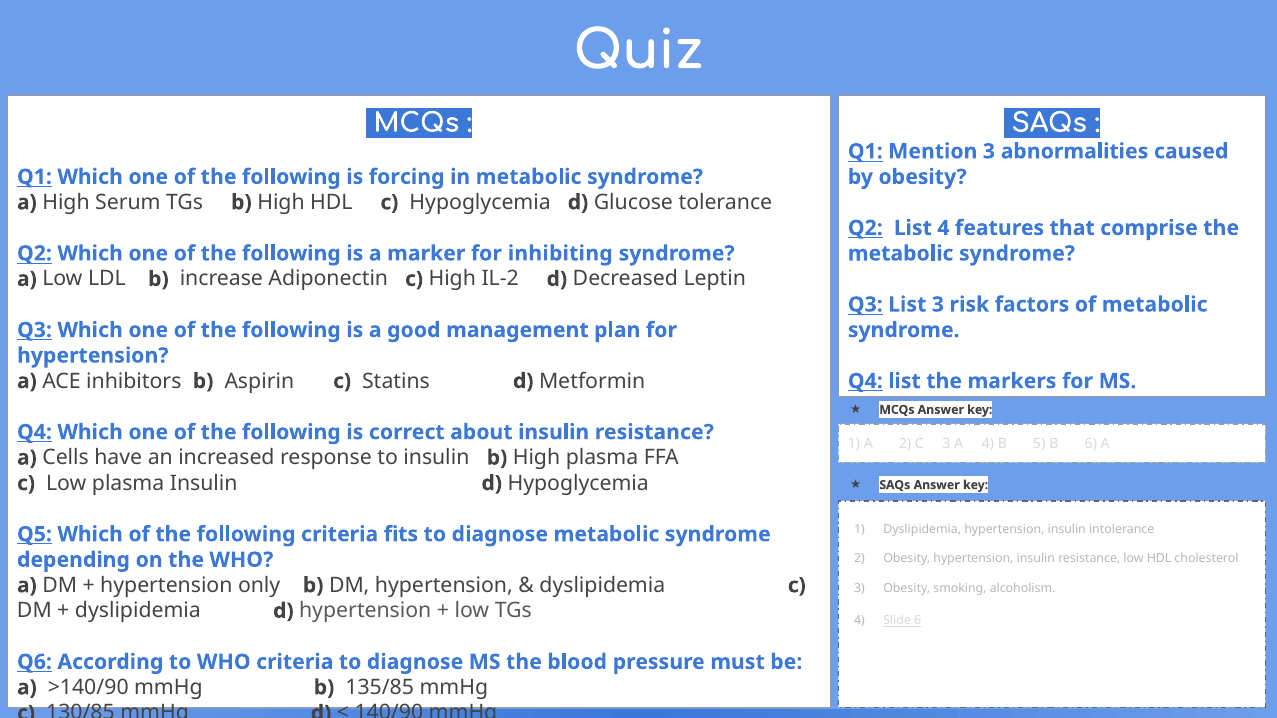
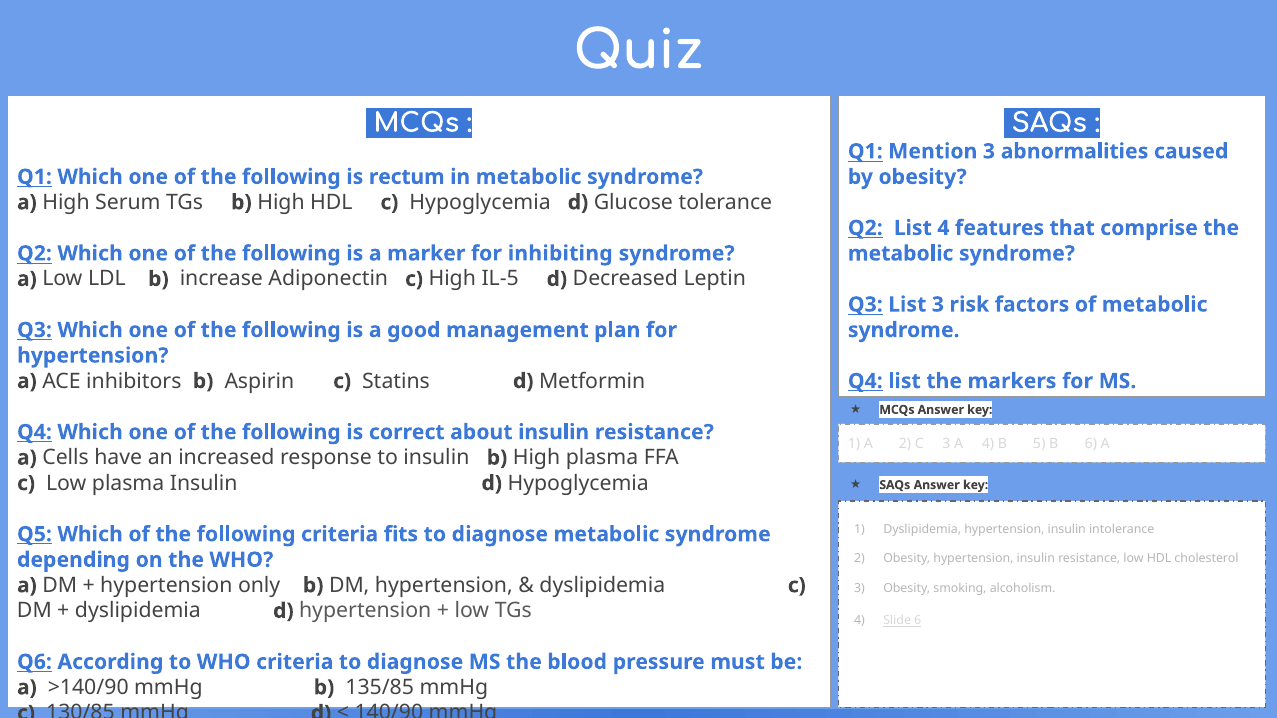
forcing: forcing -> rectum (407, 177)
IL-2: IL-2 -> IL-5 (500, 279)
